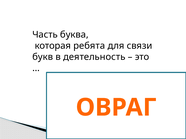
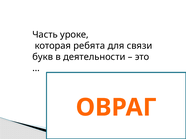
буква: буква -> уроке (74, 35)
деятельность: деятельность -> деятельности (94, 57)
